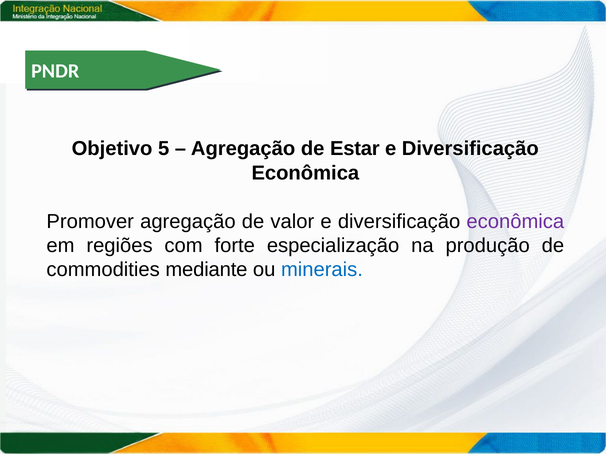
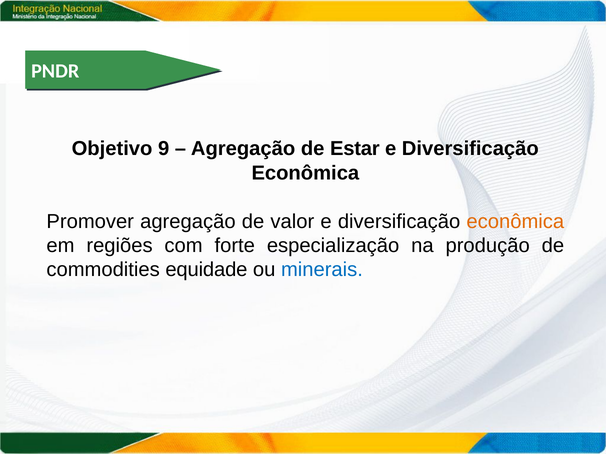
5: 5 -> 9 (164, 149)
econômica colour: purple -> orange (515, 222)
mediante: mediante -> equidade (206, 270)
